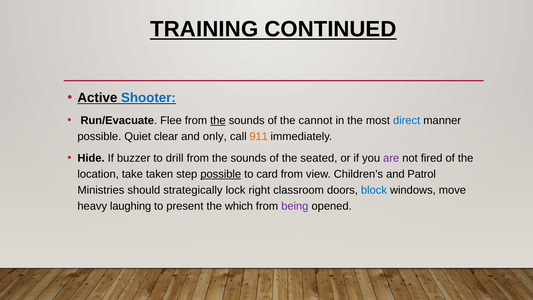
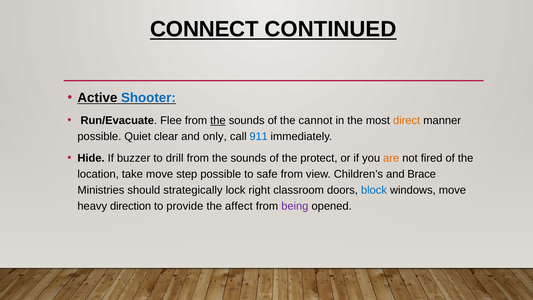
TRAINING: TRAINING -> CONNECT (204, 29)
direct colour: blue -> orange (407, 120)
911 colour: orange -> blue (259, 136)
seated: seated -> protect (319, 158)
are colour: purple -> orange (391, 158)
take taken: taken -> move (160, 174)
possible underline: present -> none (221, 174)
card: card -> safe (267, 174)
Patrol: Patrol -> Brace (422, 174)
laughing: laughing -> direction (131, 206)
present: present -> provide (185, 206)
which: which -> affect (239, 206)
